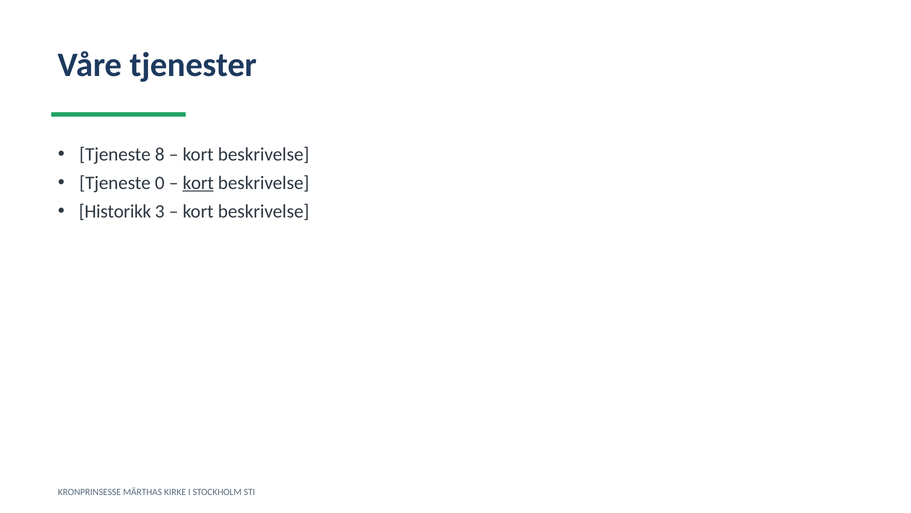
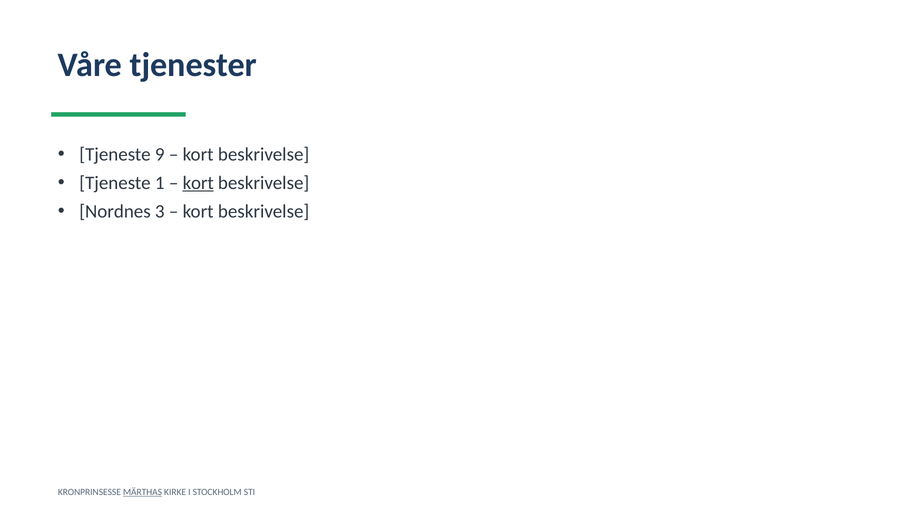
8: 8 -> 9 (160, 154)
0: 0 -> 1 (160, 183)
Historikk: Historikk -> Nordnes (115, 211)
MÄRTHAS underline: none -> present (143, 492)
